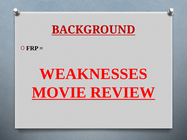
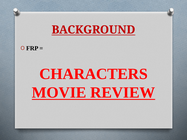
WEAKNESSES: WEAKNESSES -> CHARACTERS (94, 74)
